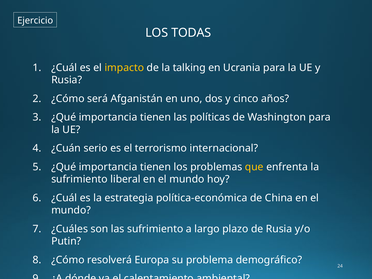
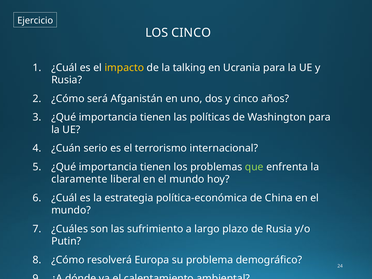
LOS TODAS: TODAS -> CINCO (191, 33)
que colour: yellow -> light green (254, 167)
sufrimiento: sufrimiento -> claramente (79, 179)
